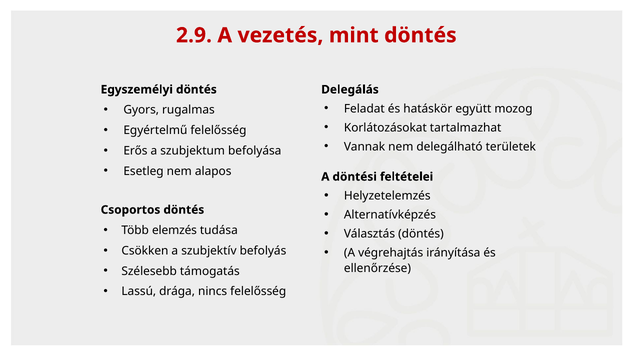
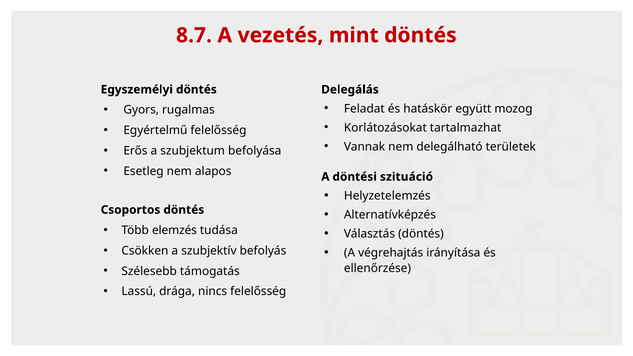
2.9: 2.9 -> 8.7 (194, 35)
feltételei: feltételei -> szituáció (406, 177)
